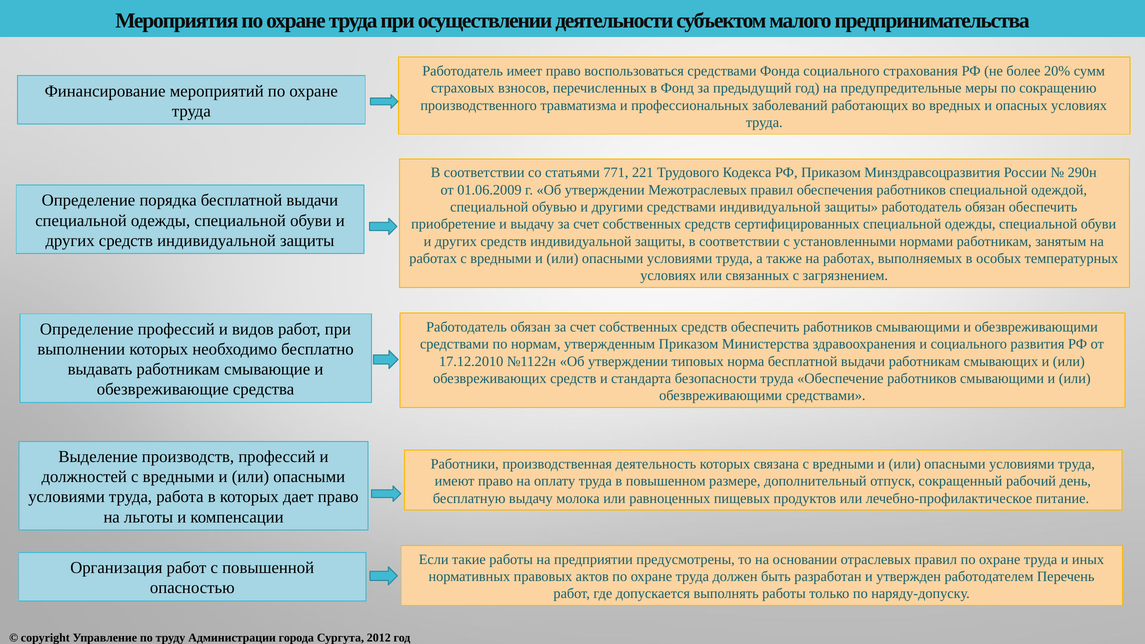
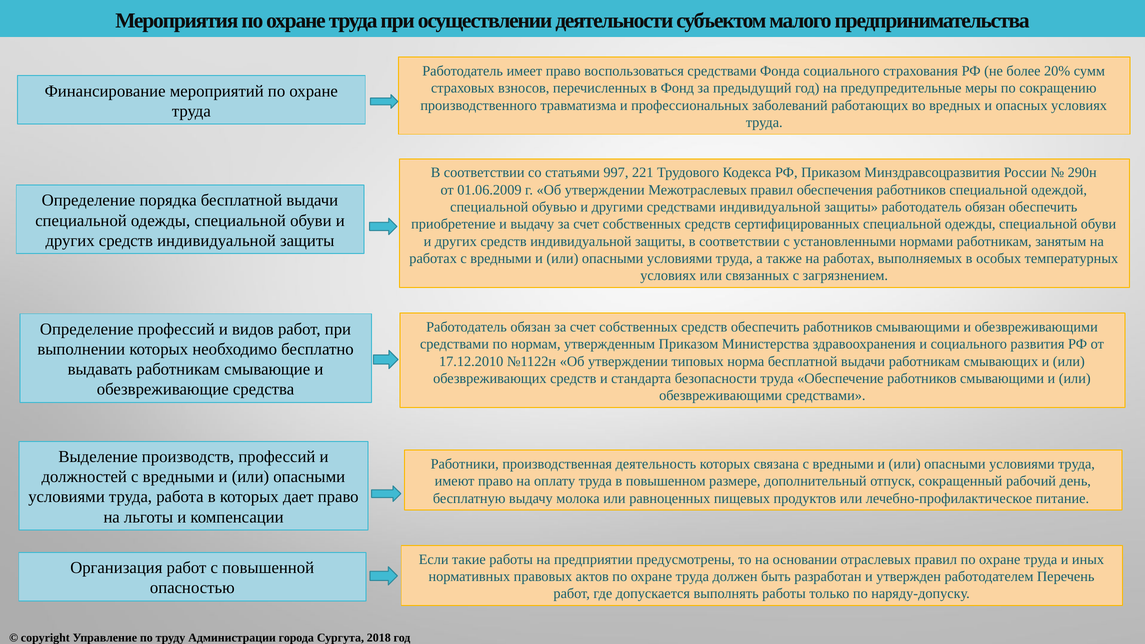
771: 771 -> 997 (616, 173)
2012: 2012 -> 2018 (379, 638)
